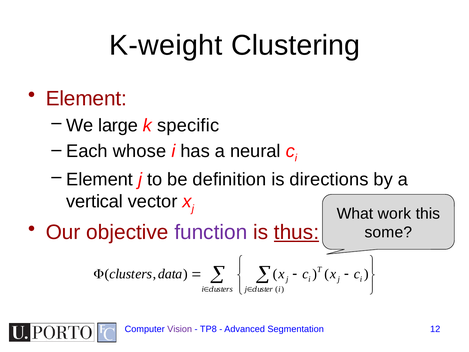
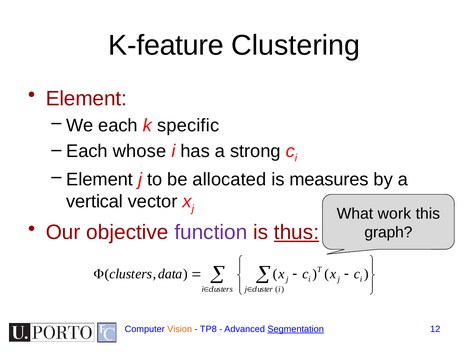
K-weight: K-weight -> K-feature (166, 45)
We large: large -> each (118, 125)
neural: neural -> strong (255, 151)
definition: definition -> allocated (229, 179)
directions: directions -> measures (329, 179)
some: some -> graph (388, 232)
Vision colour: purple -> orange (180, 329)
Segmentation underline: none -> present (296, 329)
